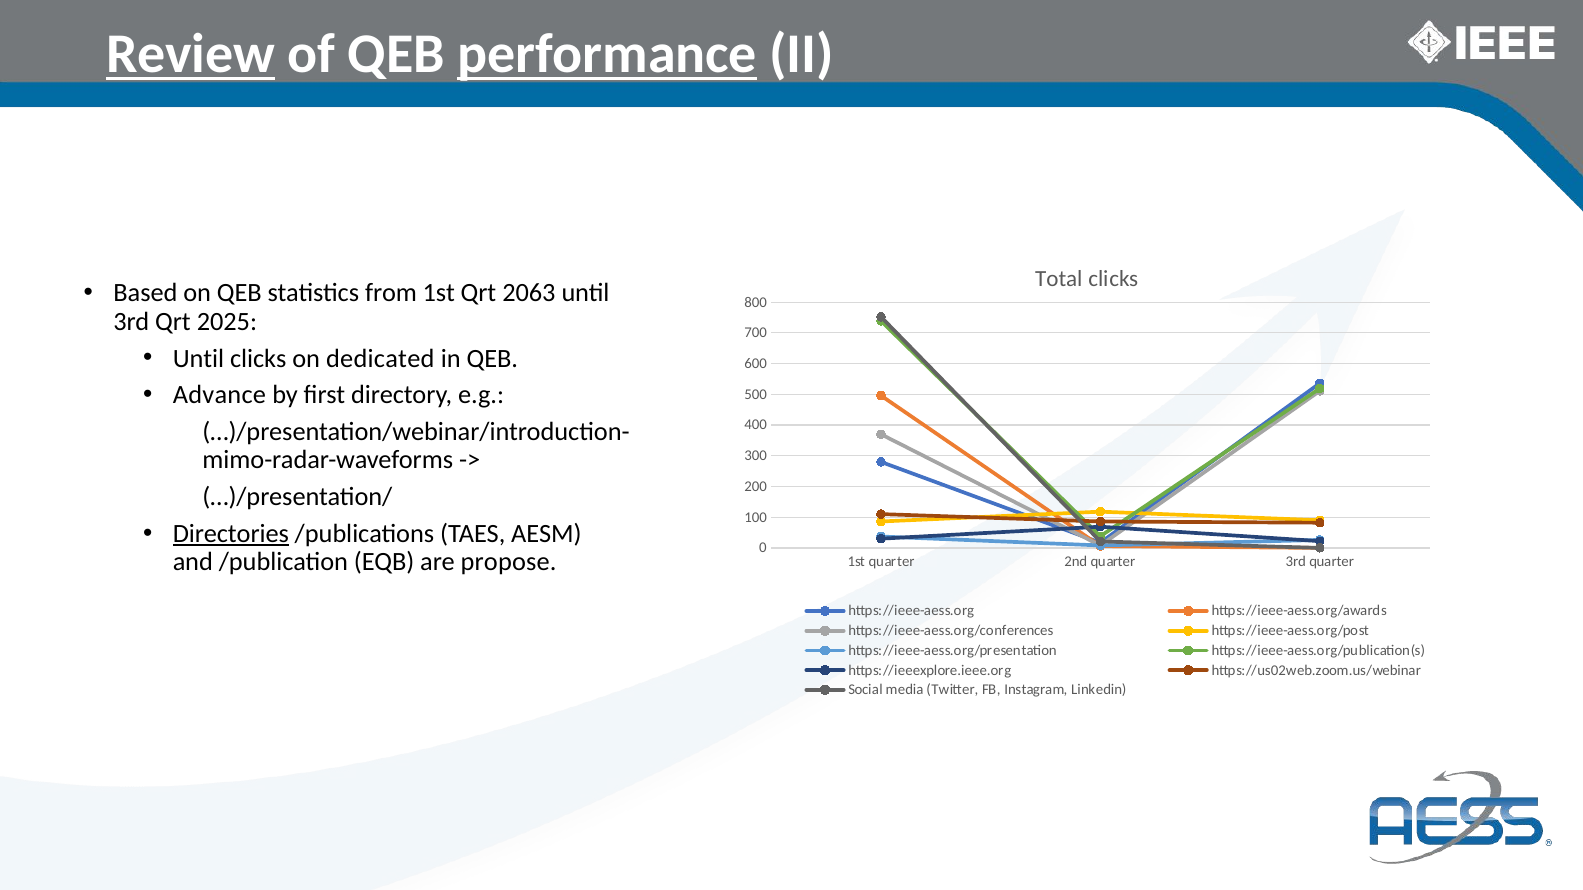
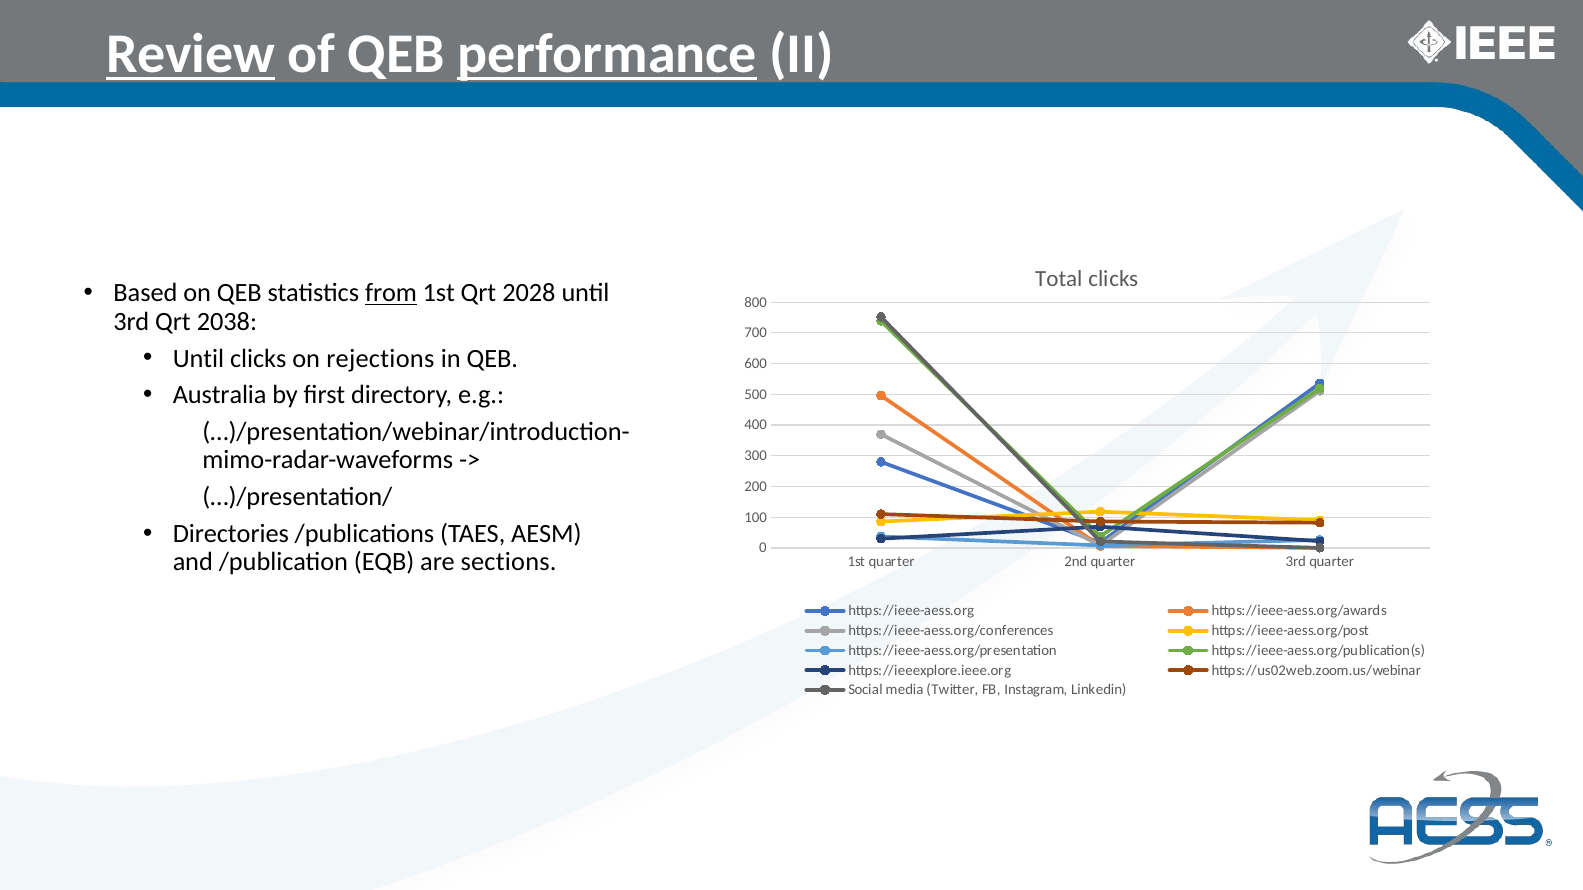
from underline: none -> present (391, 293)
2063: 2063 -> 2028 (529, 293)
2025: 2025 -> 2038 (227, 322)
dedicated: dedicated -> rejections (380, 359)
Advance: Advance -> Australia (220, 395)
Directories underline: present -> none (231, 534)
propose: propose -> sections (509, 562)
